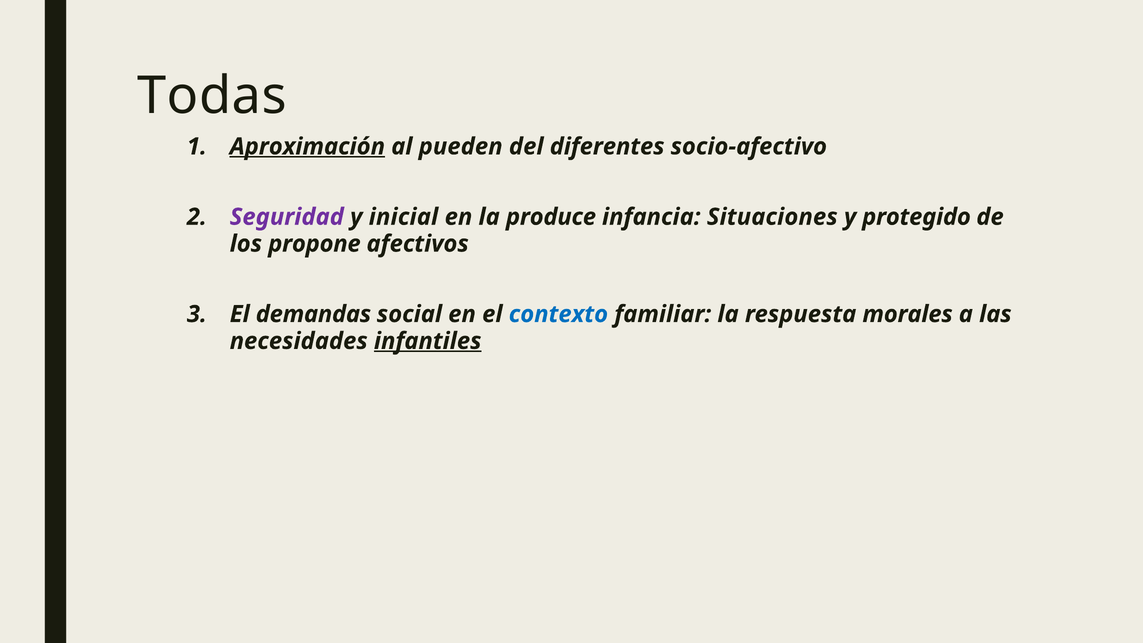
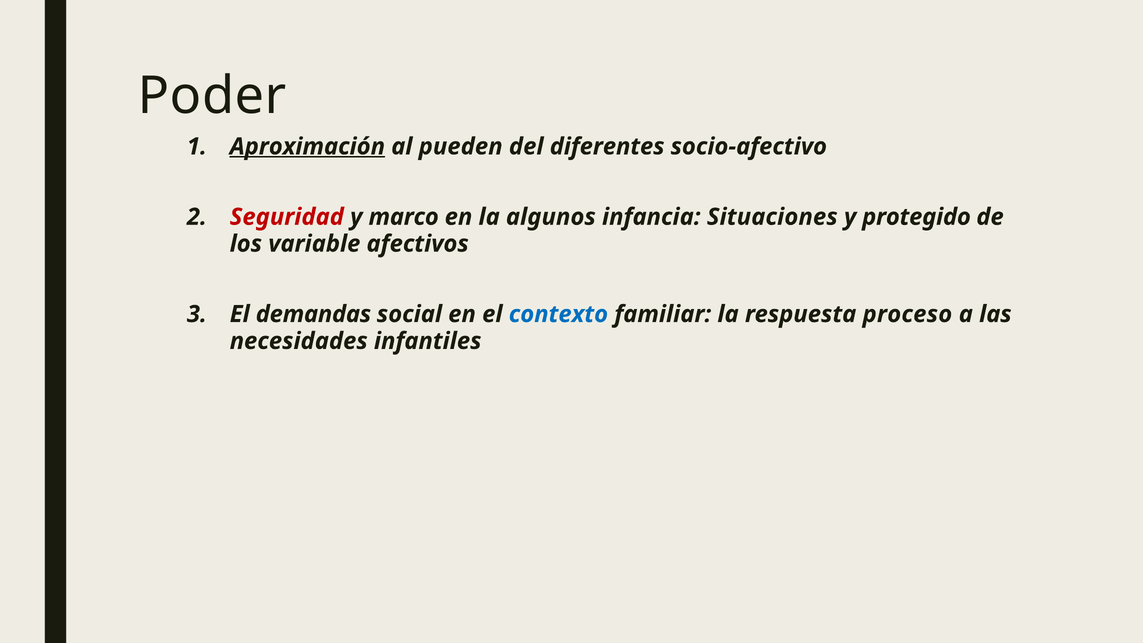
Todas: Todas -> Poder (212, 96)
Seguridad colour: purple -> red (287, 217)
inicial: inicial -> marco (404, 217)
produce: produce -> algunos (551, 217)
propone: propone -> variable (314, 244)
morales: morales -> proceso (907, 314)
infantiles underline: present -> none (428, 341)
